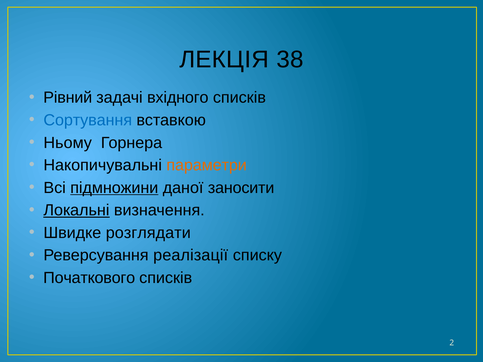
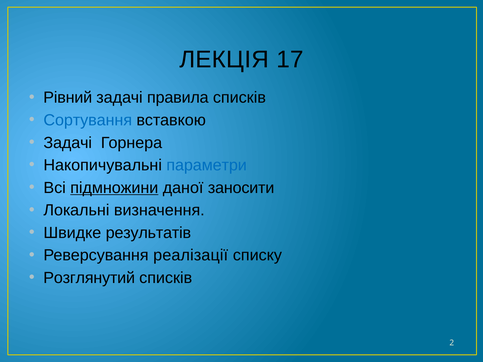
38: 38 -> 17 (290, 60)
вхідного: вхідного -> правила (178, 98)
Ньому: Ньому -> Задачі (68, 143)
параметри colour: orange -> blue (207, 165)
Локальні underline: present -> none (76, 210)
розглядати: розглядати -> результатів (148, 233)
Початкового: Початкового -> Розглянутий (89, 278)
